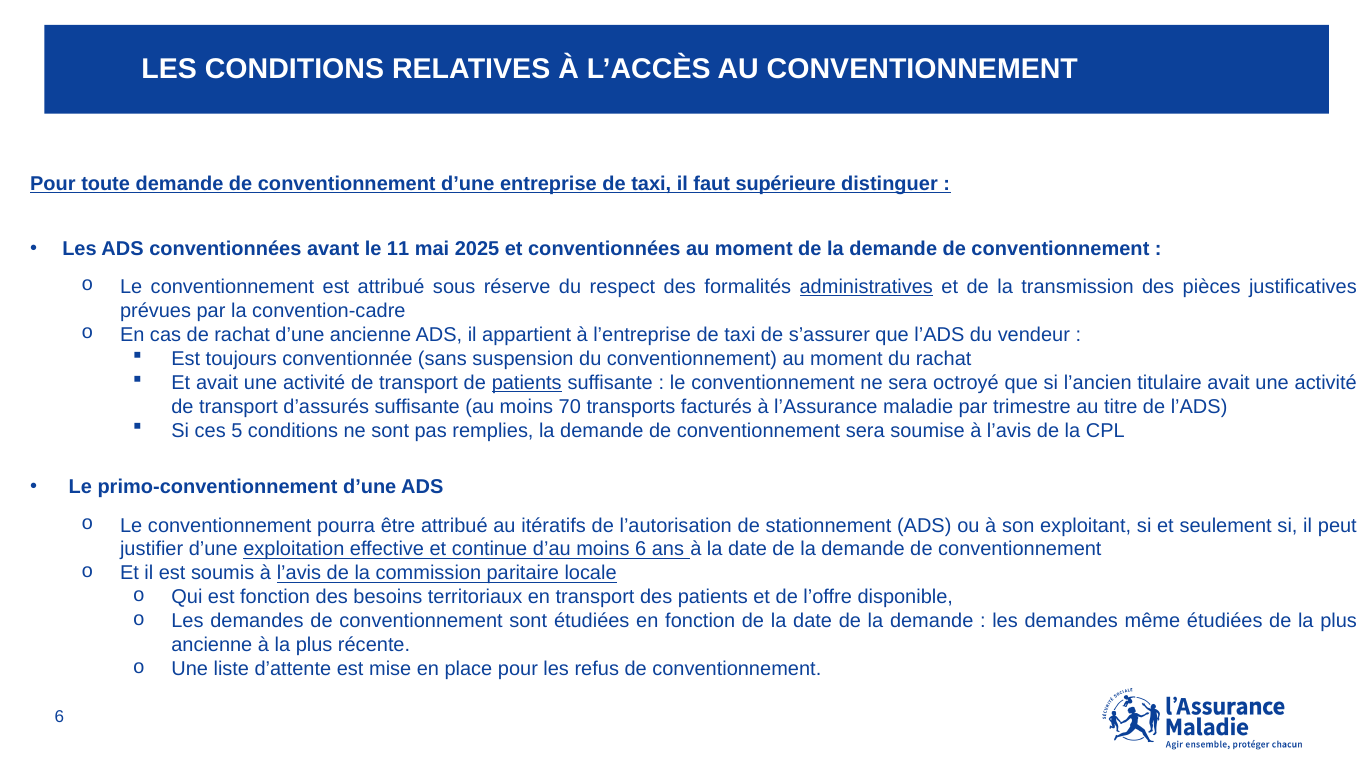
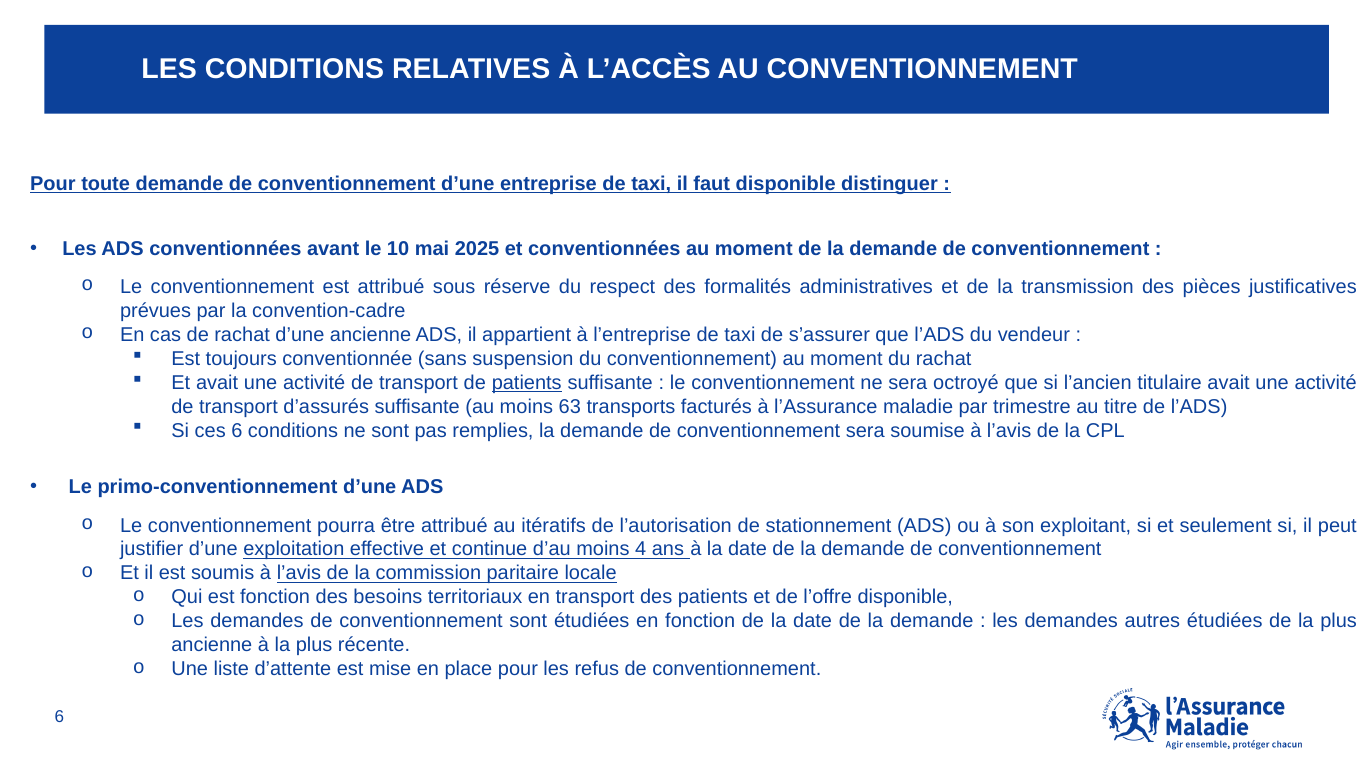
faut supérieure: supérieure -> disponible (786, 184)
11: 11 -> 10 (398, 249)
administratives underline: present -> none (866, 287)
70: 70 -> 63 (570, 407)
ces 5: 5 -> 6 (237, 431)
moins 6: 6 -> 4 (641, 549)
même: même -> autres (1152, 621)
